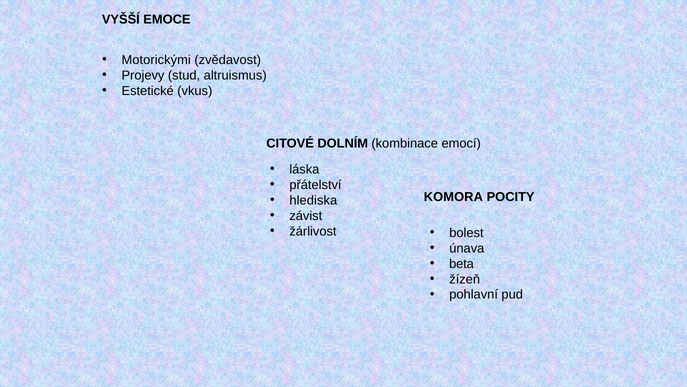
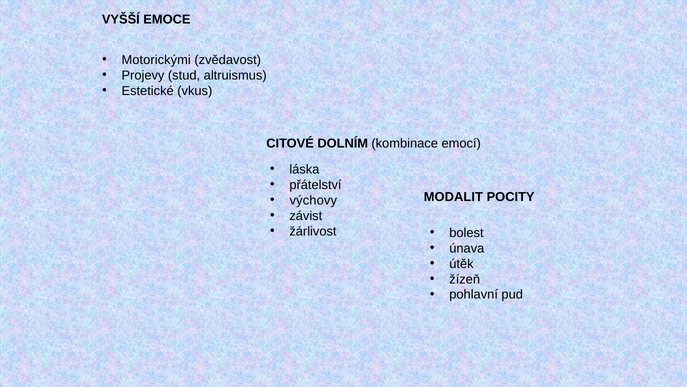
KOMORA: KOMORA -> MODALIT (453, 197)
hlediska: hlediska -> výchovy (313, 200)
beta: beta -> útěk (461, 263)
